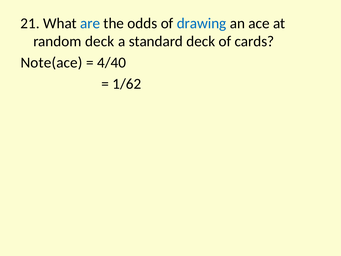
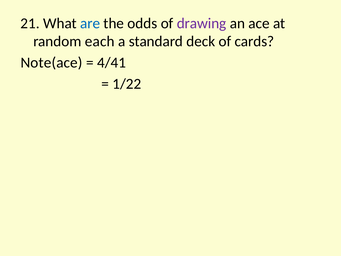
drawing colour: blue -> purple (202, 23)
random deck: deck -> each (100, 41)
4/40: 4/40 -> 4/41 (112, 63)
1/62: 1/62 -> 1/22 (127, 84)
